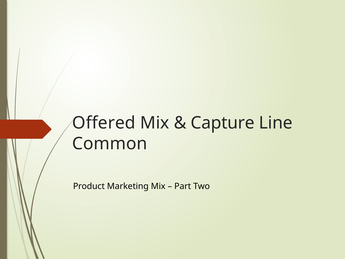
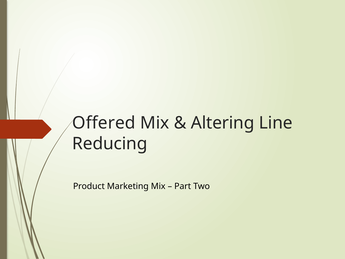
Capture: Capture -> Altering (223, 123)
Common: Common -> Reducing (110, 144)
